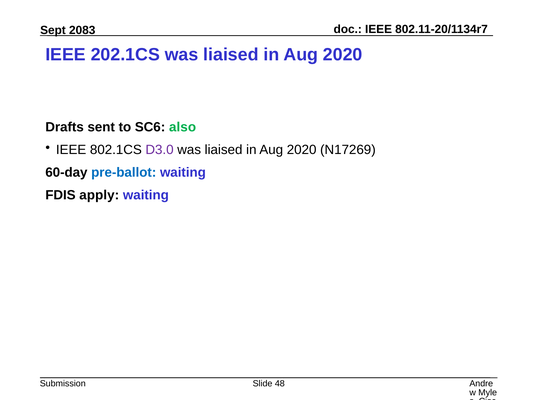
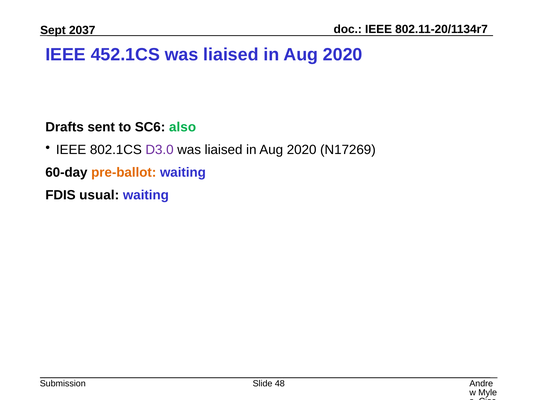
2083: 2083 -> 2037 (82, 30)
202.1CS: 202.1CS -> 452.1CS (125, 55)
pre-ballot colour: blue -> orange (124, 172)
apply: apply -> usual (99, 195)
